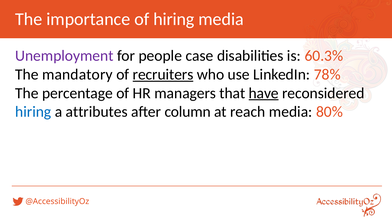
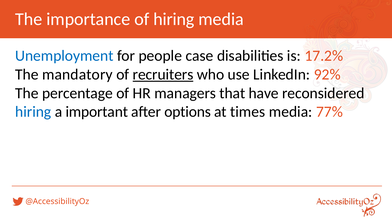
Unemployment colour: purple -> blue (64, 56)
60.3%: 60.3% -> 17.2% (324, 56)
78%: 78% -> 92% (327, 74)
have underline: present -> none (264, 93)
attributes: attributes -> important (97, 112)
column: column -> options (188, 112)
reach: reach -> times (248, 112)
80%: 80% -> 77% (329, 112)
